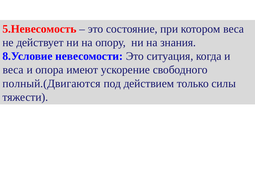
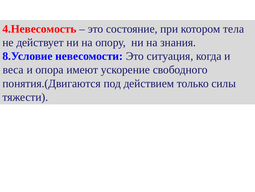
5.Невесомость: 5.Невесомость -> 4.Невесомость (39, 29)
котором веса: веса -> тела (234, 29)
полный.(Двигаются: полный.(Двигаются -> понятия.(Двигаются (52, 83)
